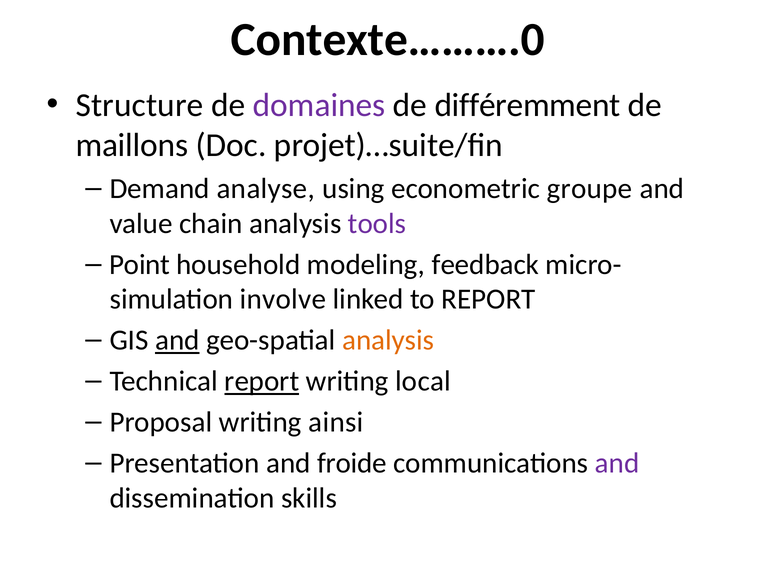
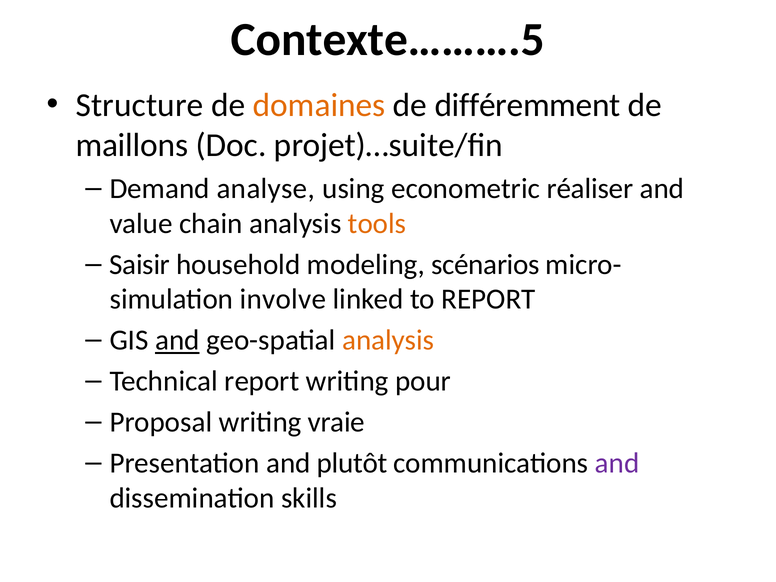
Contexte……….0: Contexte……….0 -> Contexte……….5 (388, 40)
domaines colour: purple -> orange (319, 105)
groupe: groupe -> réaliser (590, 188)
tools colour: purple -> orange (377, 223)
Point: Point -> Saisir (140, 264)
feedback: feedback -> scénarios (486, 264)
report underline: present -> none (262, 381)
local: local -> pour (423, 381)
ainsi: ainsi -> vraie (336, 422)
froide: froide -> plutôt (352, 463)
